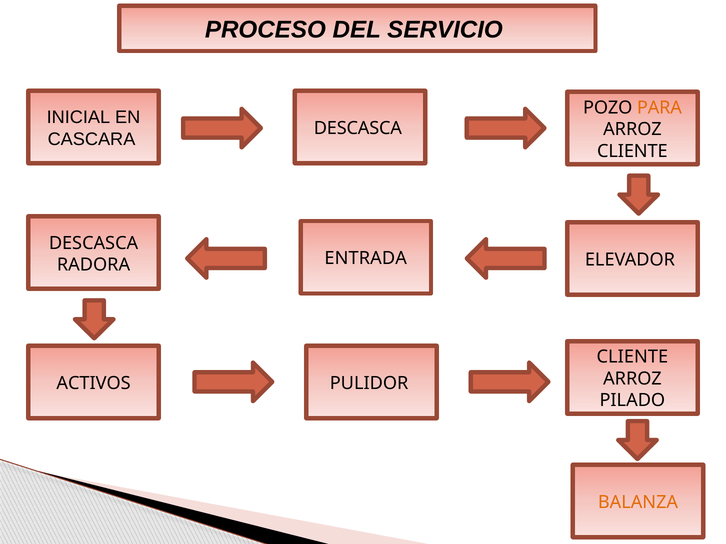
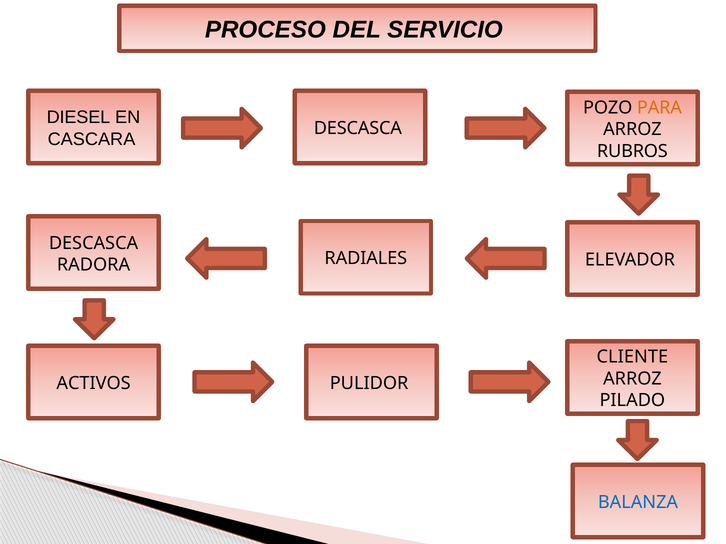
INICIAL: INICIAL -> DIESEL (78, 117)
CLIENTE: CLIENTE -> RUBROS (632, 151)
ENTRADA: ENTRADA -> RADIALES (366, 259)
BALANZA colour: orange -> blue (638, 503)
